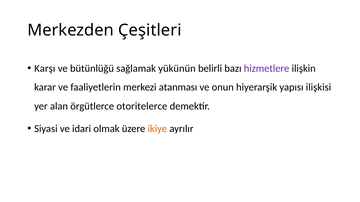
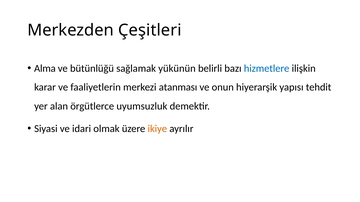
Karşı: Karşı -> Alma (45, 69)
hizmetlere colour: purple -> blue (267, 69)
ilişkisi: ilişkisi -> tehdit (319, 88)
otoritelerce: otoritelerce -> uyumsuzluk (142, 106)
